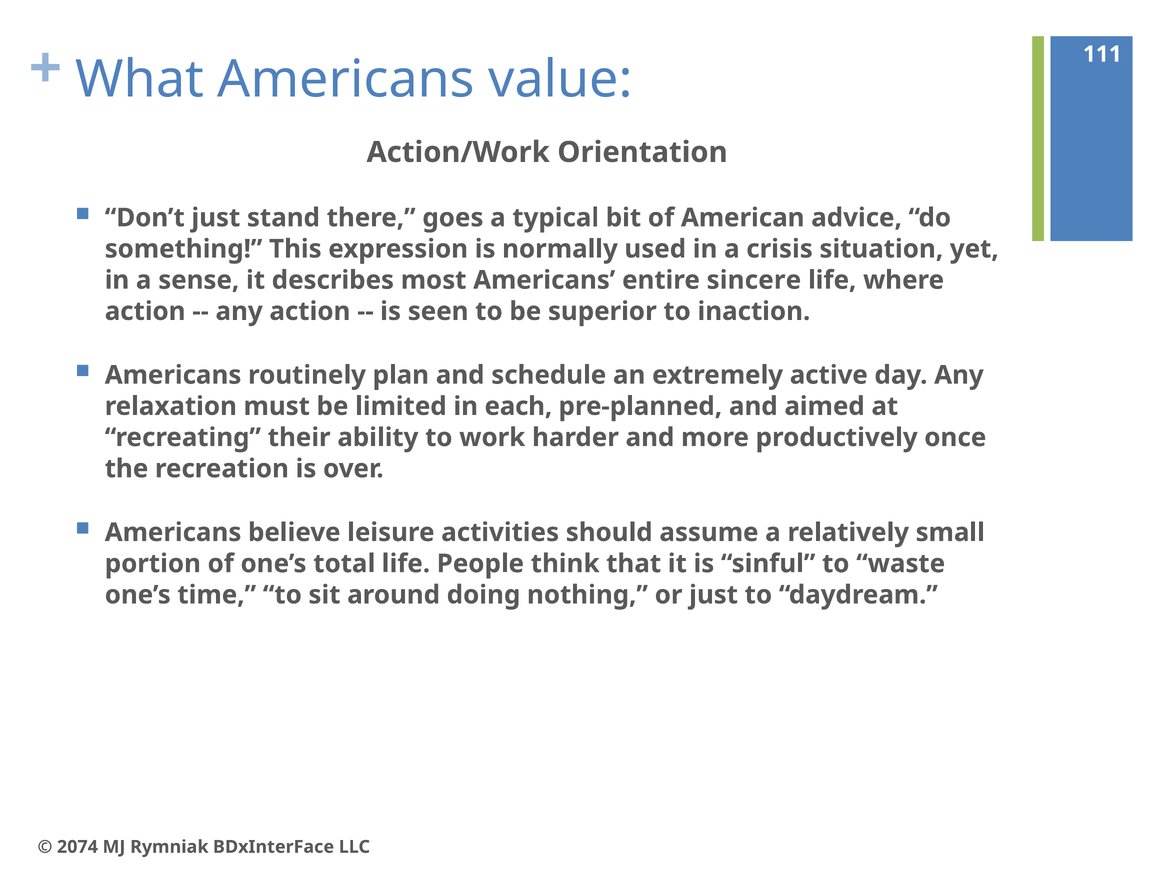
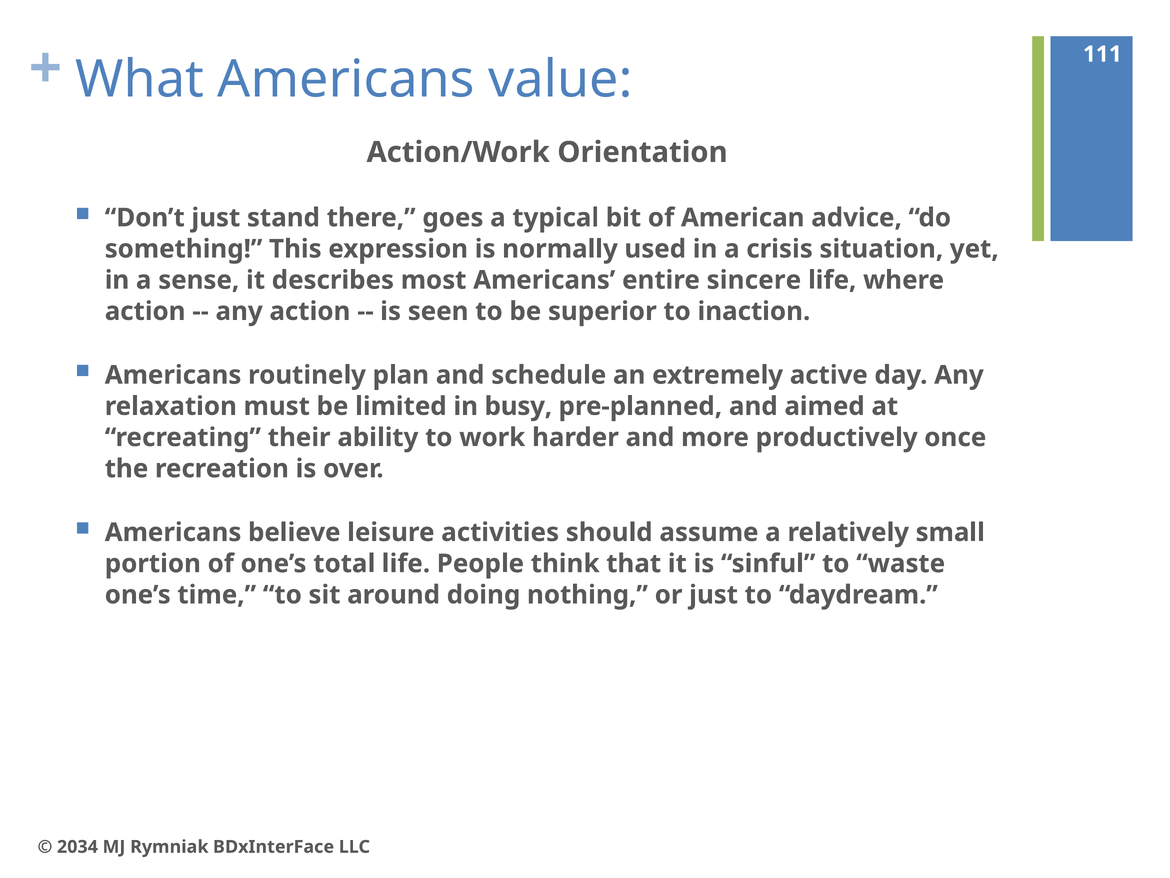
each: each -> busy (518, 406)
2074: 2074 -> 2034 (77, 846)
